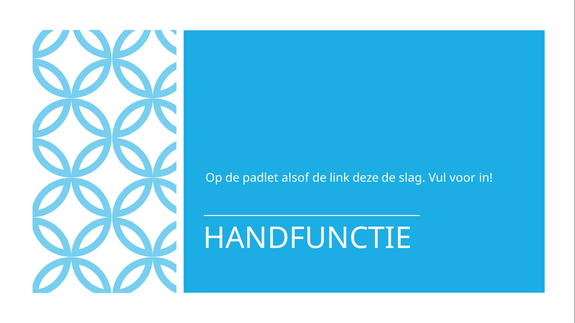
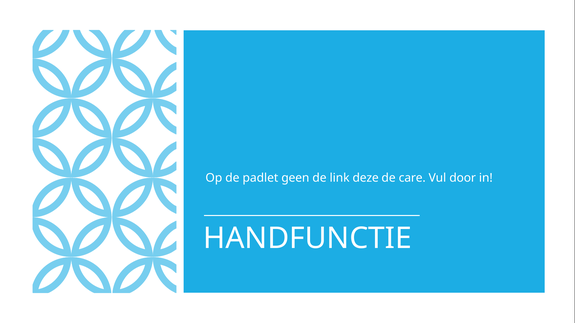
alsof: alsof -> geen (295, 178)
slag: slag -> care (412, 178)
voor: voor -> door (463, 178)
